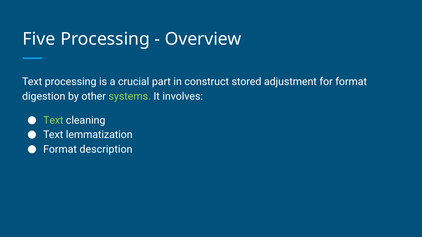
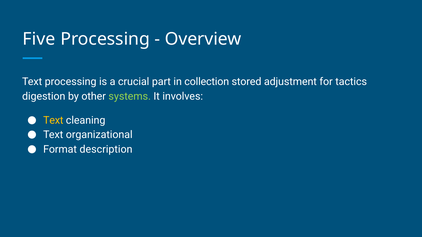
construct: construct -> collection (207, 82)
for format: format -> tactics (351, 82)
Text colour: light green -> yellow (53, 120)
lemmatization: lemmatization -> organizational (99, 135)
